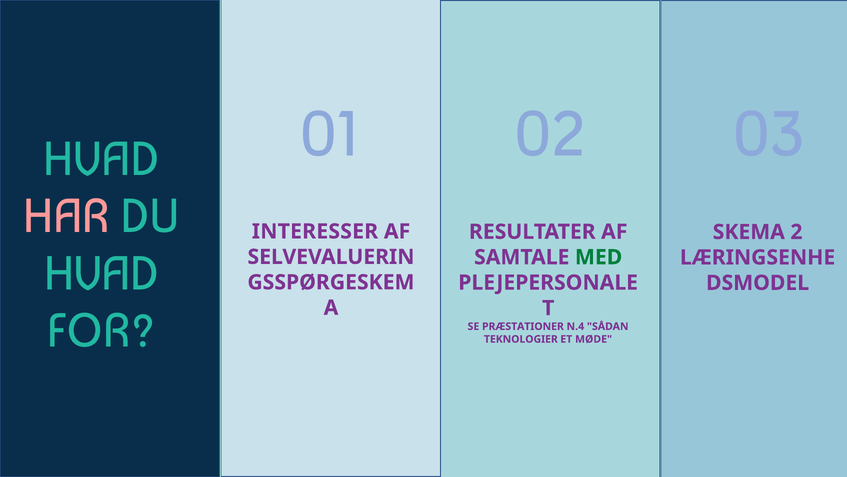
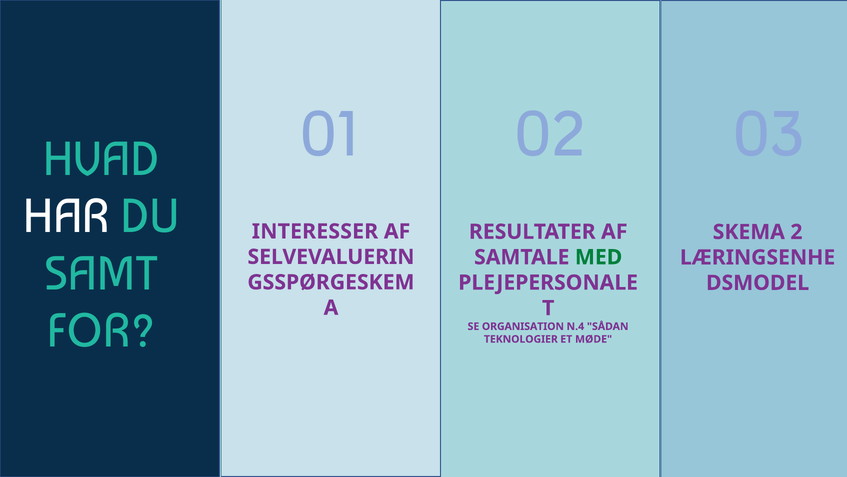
HAR colour: pink -> white (67, 216)
HVAD: HVAD -> SAMT (102, 274)
PRÆSTATIONER: PRÆSTATIONER -> ORGANISATION (523, 326)
